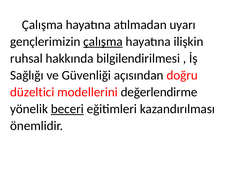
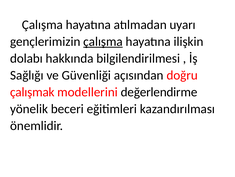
ruhsal: ruhsal -> dolabı (26, 58)
düzeltici: düzeltici -> çalışmak (32, 92)
beceri underline: present -> none (67, 108)
